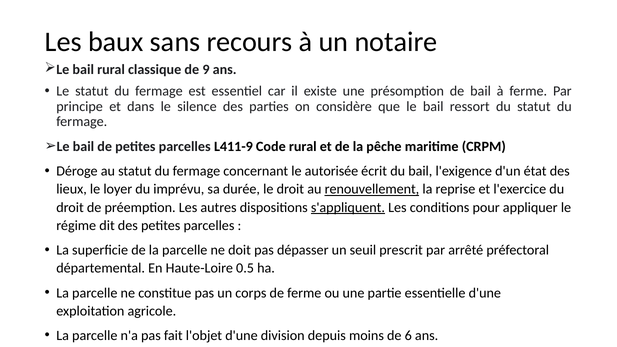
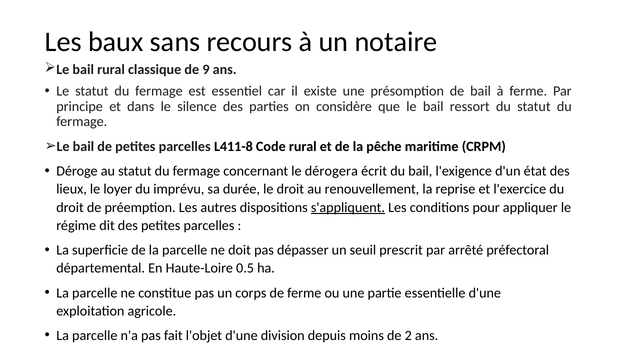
L411-9: L411-9 -> L411-8 (233, 147)
autorisée: autorisée -> dérogera (331, 171)
renouvellement underline: present -> none (372, 189)
6: 6 -> 2 (408, 336)
